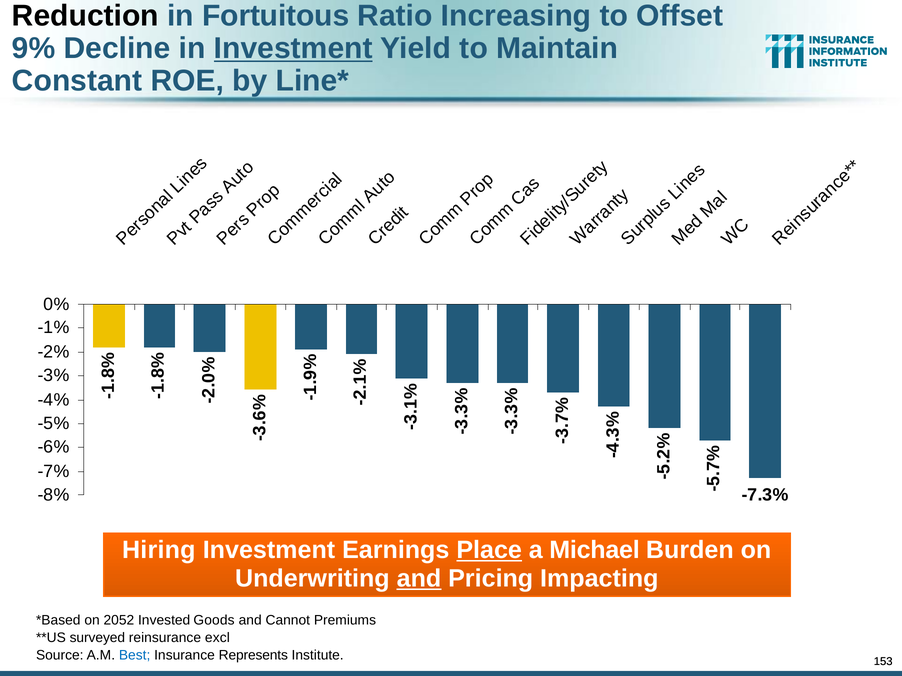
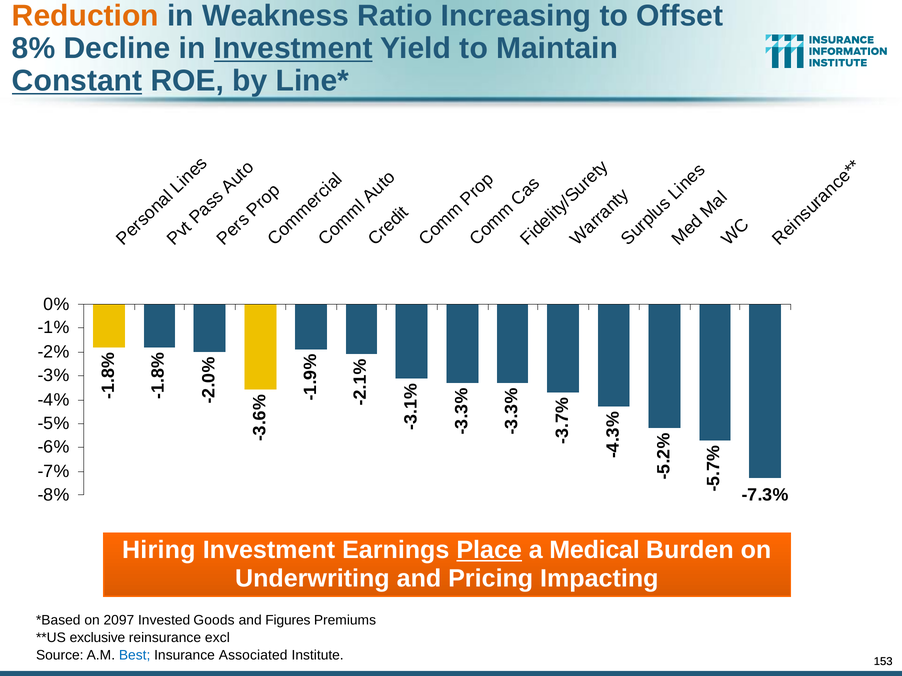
Reduction colour: black -> orange (85, 16)
Fortuitous: Fortuitous -> Weakness (276, 16)
9%: 9% -> 8% (34, 48)
Constant underline: none -> present (77, 81)
Michael: Michael -> Medical (595, 550)
and underline: present -> none (419, 579)
2052: 2052 -> 2097 (119, 621)
Cannot: Cannot -> Figures (288, 621)
surveyed: surveyed -> exclusive (97, 638)
Represents: Represents -> Associated (253, 656)
